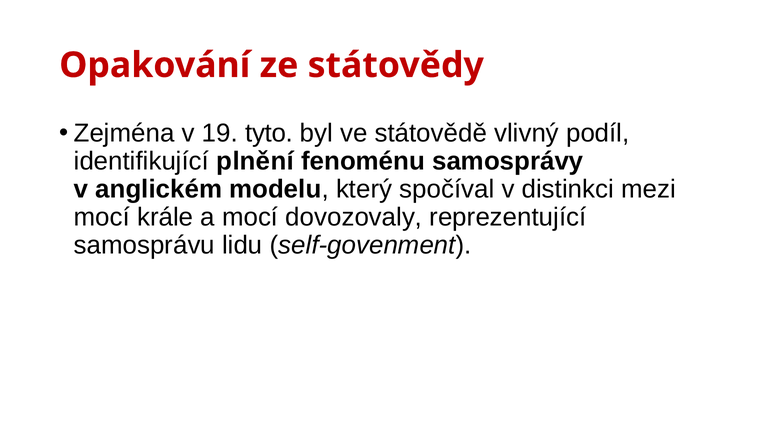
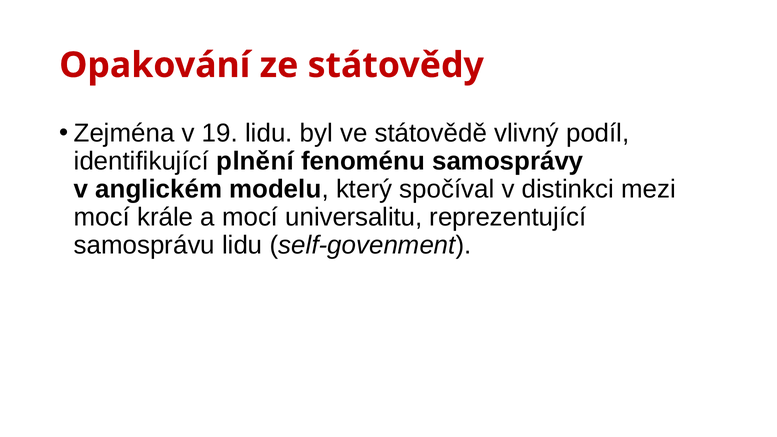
19 tyto: tyto -> lidu (269, 133)
dovozovaly: dovozovaly -> universalitu (354, 217)
